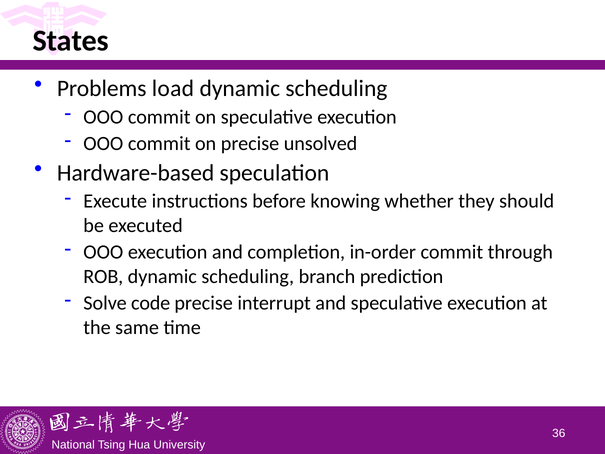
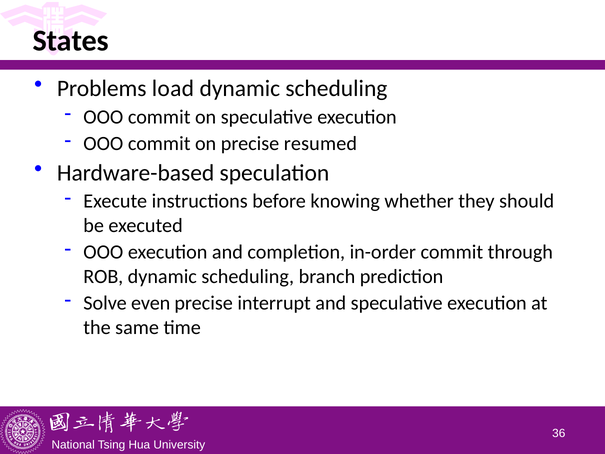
unsolved: unsolved -> resumed (320, 144)
code: code -> even (151, 303)
